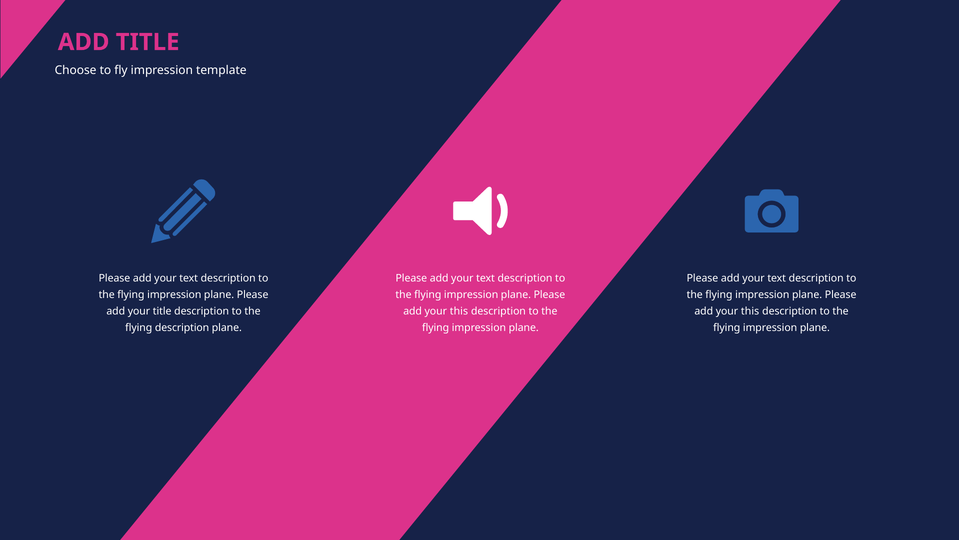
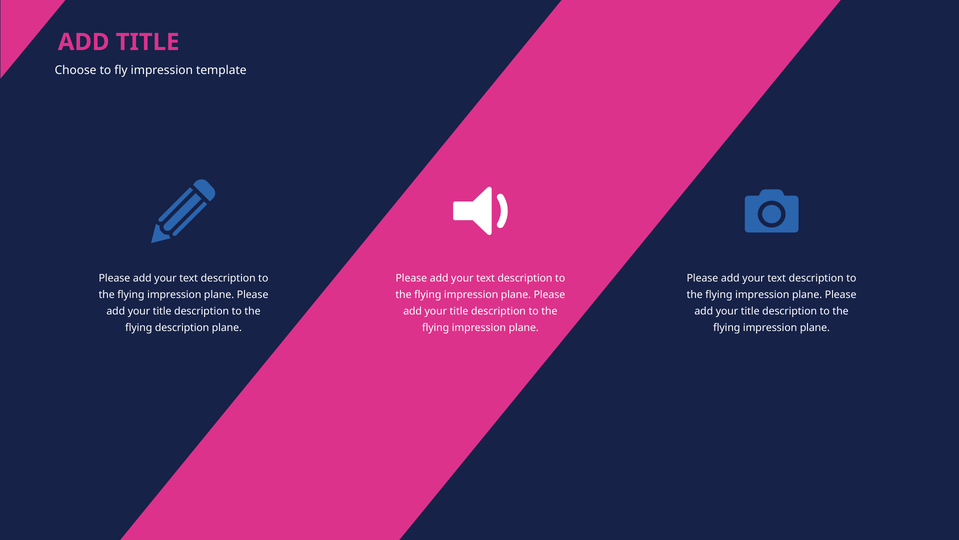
this: this -> title (459, 311)
this: this -> title (750, 311)
